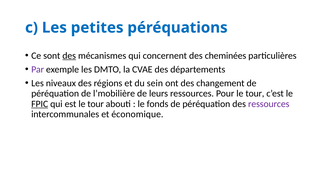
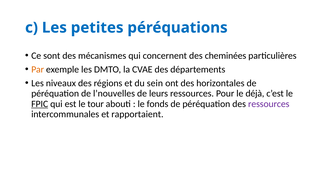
des underline: present -> none (69, 56)
Par colour: purple -> orange (38, 69)
changement: changement -> horizontales (220, 83)
l’mobilière: l’mobilière -> l’nouvelles (114, 94)
Pour le tour: tour -> déjà (255, 94)
économique: économique -> rapportaient (137, 114)
